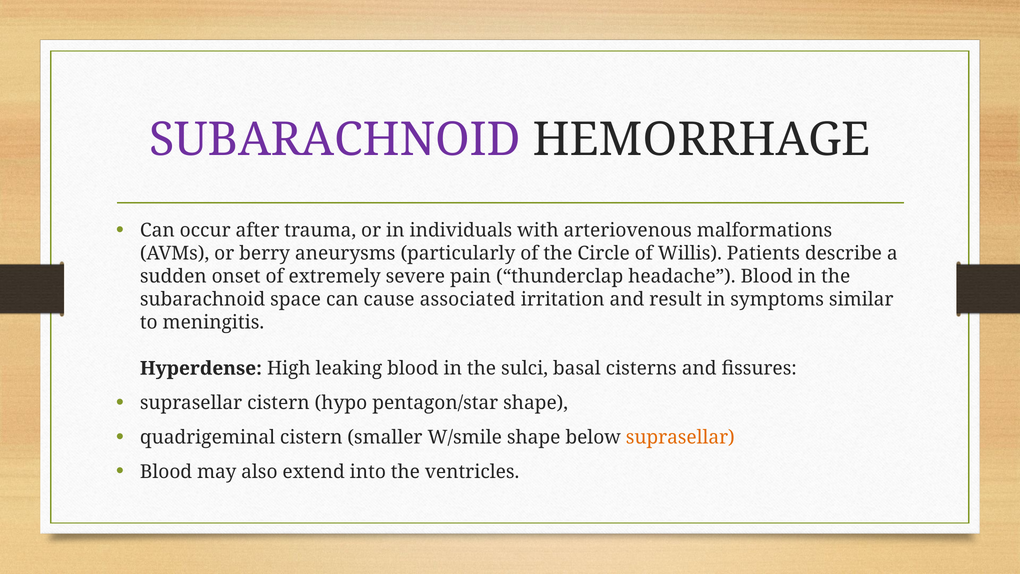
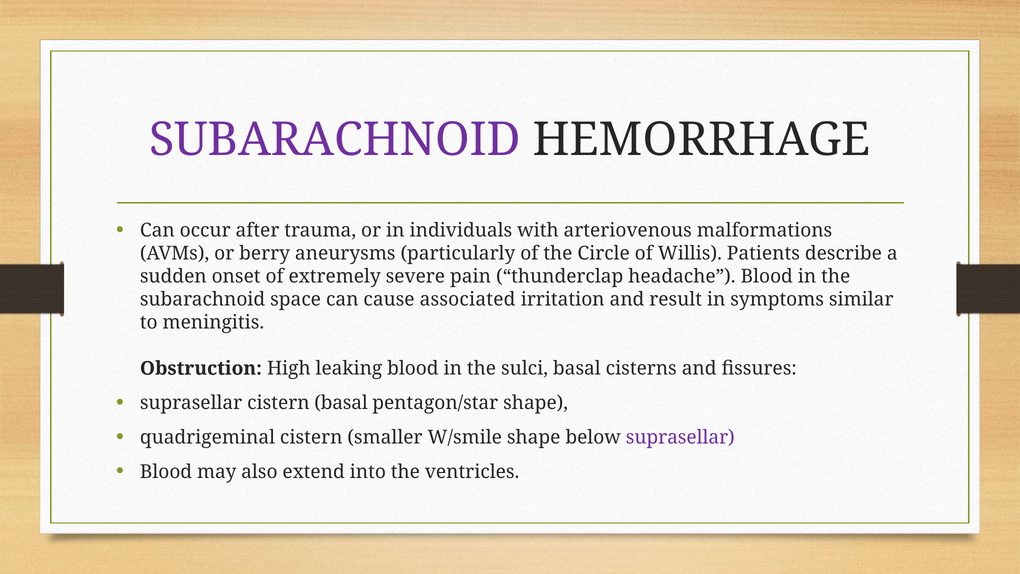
Hyperdense: Hyperdense -> Obstruction (201, 368)
cistern hypo: hypo -> basal (341, 403)
suprasellar colour: orange -> purple (680, 437)
